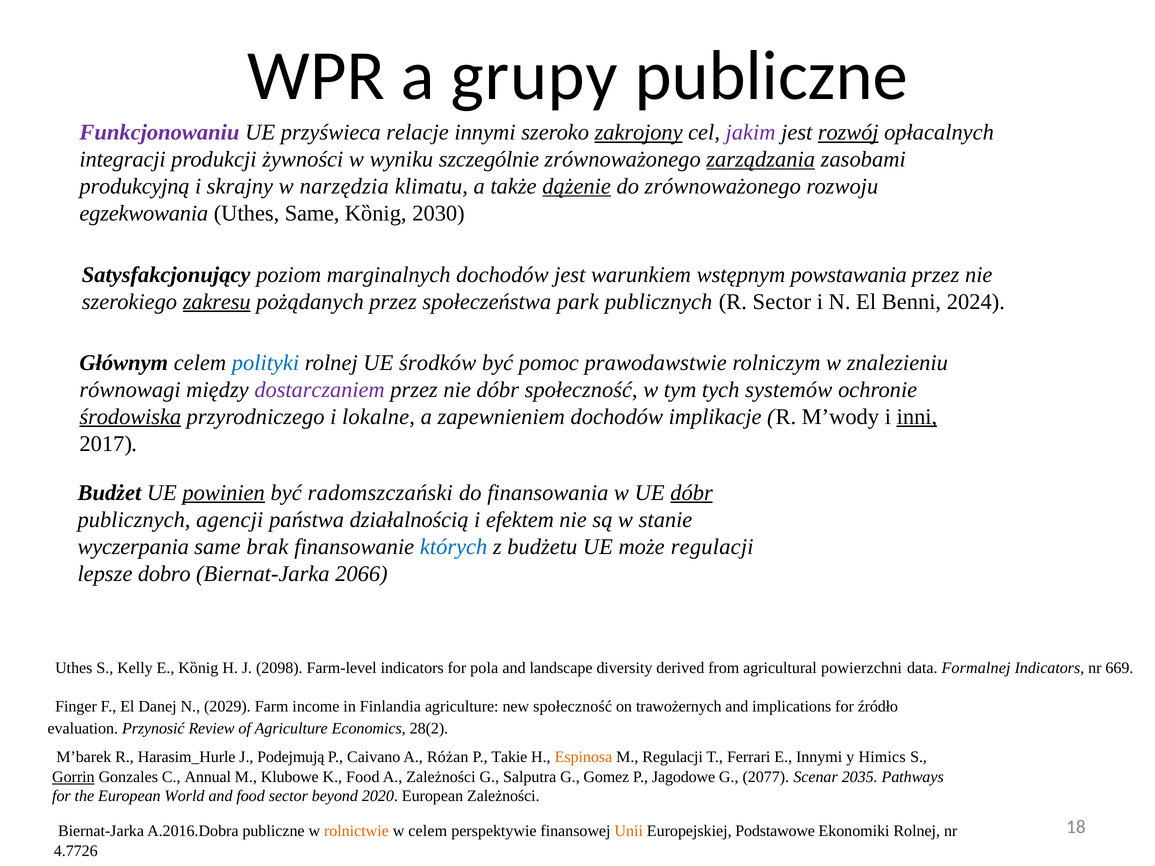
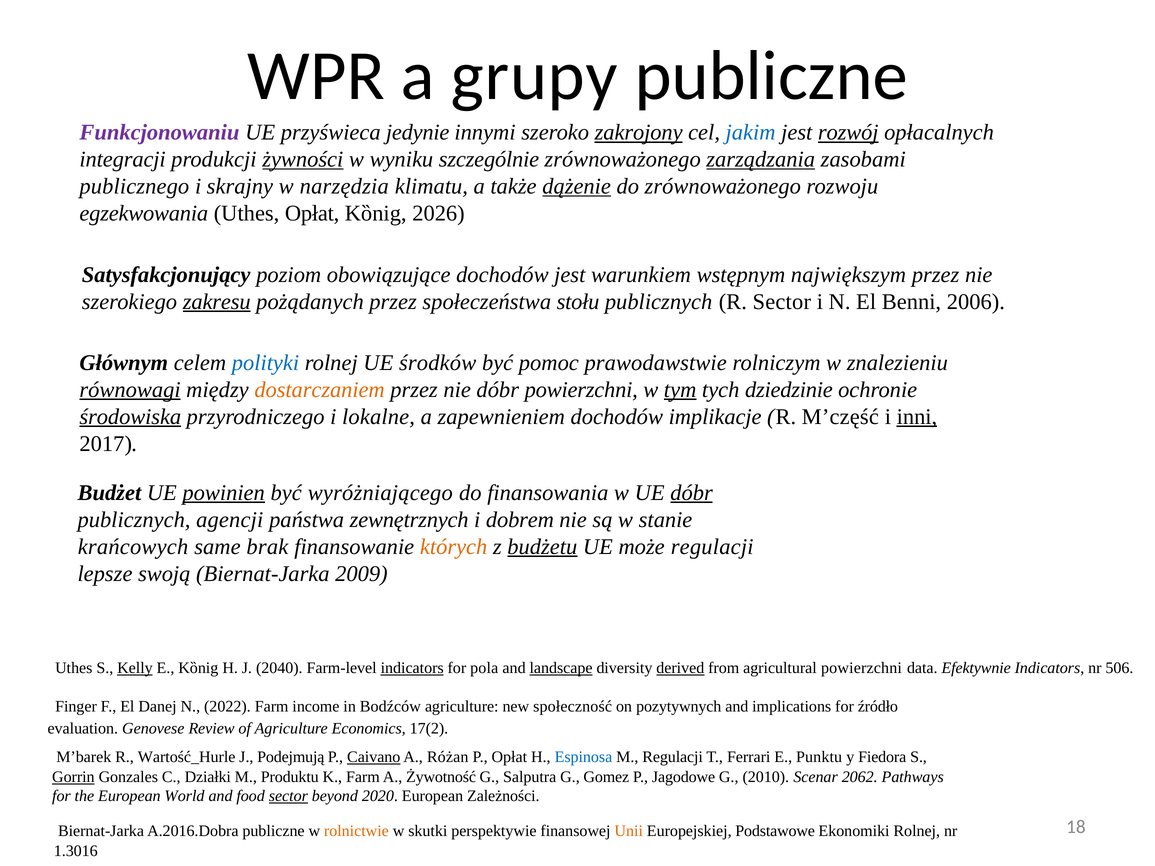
relacje: relacje -> jedynie (418, 132)
jakim colour: purple -> blue (751, 132)
żywności underline: none -> present (303, 159)
produkcyjną: produkcyjną -> publicznego (134, 186)
Uthes Same: Same -> Opłat (312, 213)
2030: 2030 -> 2026 (438, 213)
marginalnych: marginalnych -> obowiązujące (389, 275)
powstawania: powstawania -> największym (848, 275)
park: park -> stołu (578, 302)
2024: 2024 -> 2006 (976, 302)
równowagi underline: none -> present (130, 390)
dostarczaniem colour: purple -> orange (320, 390)
dóbr społeczność: społeczność -> powierzchni (581, 390)
tym underline: none -> present (680, 390)
systemów: systemów -> dziedzinie (789, 390)
M’wody: M’wody -> M’część (840, 417)
radomszczański: radomszczański -> wyróżniającego (380, 493)
działalnością: działalnością -> zewnętrznych (409, 520)
efektem: efektem -> dobrem (520, 520)
wyczerpania: wyczerpania -> krańcowych (133, 547)
których colour: blue -> orange (454, 547)
budżetu underline: none -> present (542, 547)
dobro: dobro -> swoją (164, 574)
2066: 2066 -> 2009 (361, 574)
Kelly underline: none -> present (135, 668)
2098: 2098 -> 2040 (279, 668)
indicators underline: none -> present (412, 668)
landscape underline: none -> present (561, 668)
derived underline: none -> present (680, 668)
Formalnej: Formalnej -> Efektywnie (976, 668)
669: 669 -> 506 (1119, 668)
2029: 2029 -> 2022 (227, 707)
Finlandia: Finlandia -> Bodźców (390, 707)
trawożernych: trawożernych -> pozytywnych (679, 707)
Przynosić: Przynosić -> Genovese (153, 728)
28(2: 28(2 -> 17(2 (429, 728)
Harasim_Hurle: Harasim_Hurle -> Wartość_Hurle (187, 757)
Caivano underline: none -> present (374, 757)
P Takie: Takie -> Opłat (509, 757)
Espinosa colour: orange -> blue (583, 757)
E Innymi: Innymi -> Punktu (819, 757)
Himics: Himics -> Fiedora (882, 757)
Annual: Annual -> Działki (208, 777)
Klubowe: Klubowe -> Produktu (290, 777)
K Food: Food -> Farm (363, 777)
A Zależności: Zależności -> Żywotność (441, 777)
2077: 2077 -> 2010 (766, 777)
2035: 2035 -> 2062 (860, 777)
sector underline: none -> present (288, 796)
w celem: celem -> skutki (428, 831)
4.7726: 4.7726 -> 1.3016 (76, 851)
